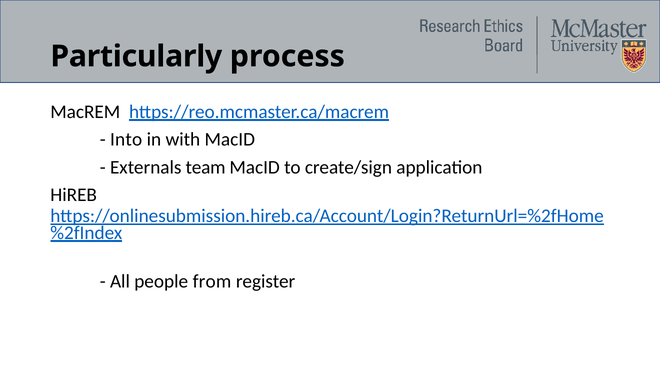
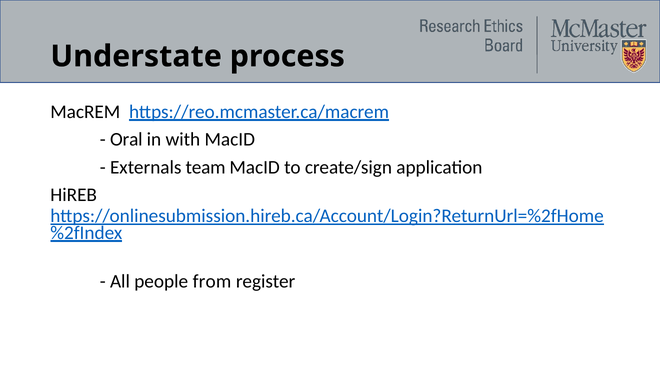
Particularly: Particularly -> Understate (136, 56)
Into: Into -> Oral (126, 140)
